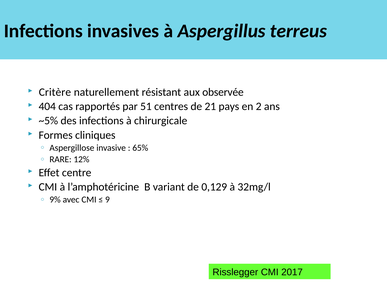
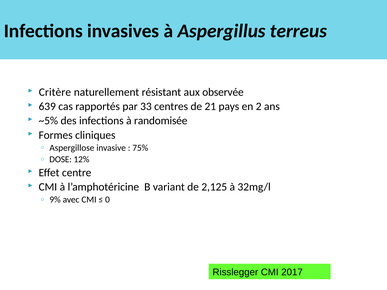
404: 404 -> 639 (47, 106)
51: 51 -> 33 (146, 106)
chirurgicale: chirurgicale -> randomisée (161, 121)
65%: 65% -> 75% (140, 148)
RARE: RARE -> DOSE (61, 160)
0,129: 0,129 -> 2,125 (214, 187)
9: 9 -> 0 (107, 200)
